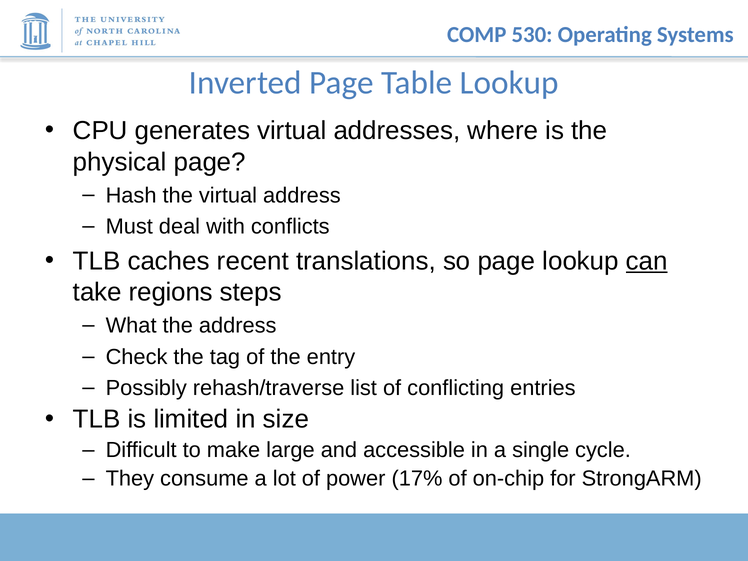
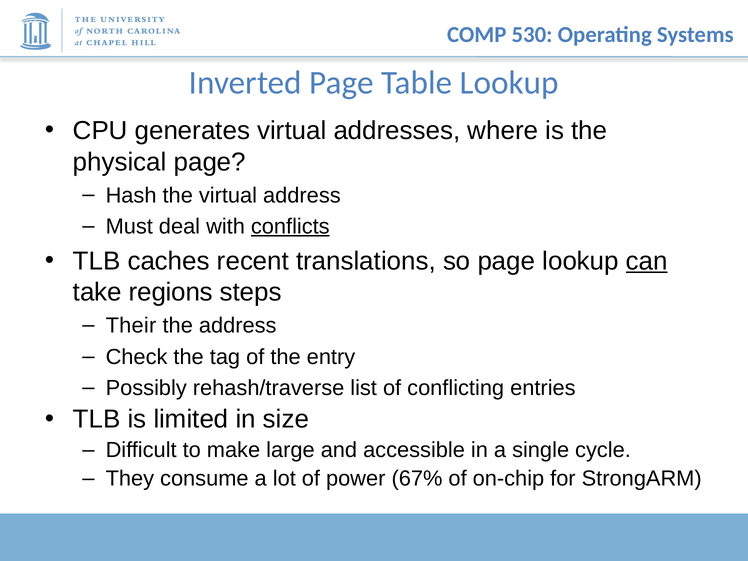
conflicts underline: none -> present (290, 226)
What: What -> Their (131, 326)
17%: 17% -> 67% (417, 479)
